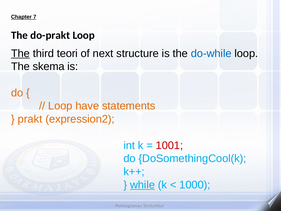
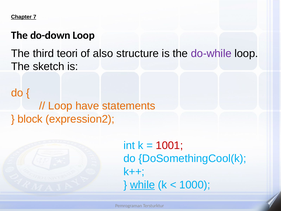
do-prakt: do-prakt -> do-down (50, 35)
The underline: present -> none (20, 53)
next: next -> also (103, 53)
do-while colour: blue -> purple (211, 53)
skema: skema -> sketch (49, 66)
prakt: prakt -> block (30, 119)
